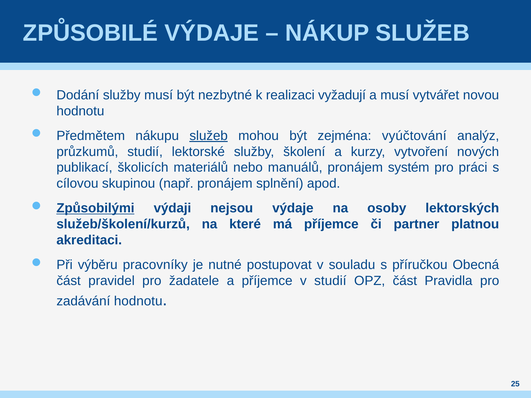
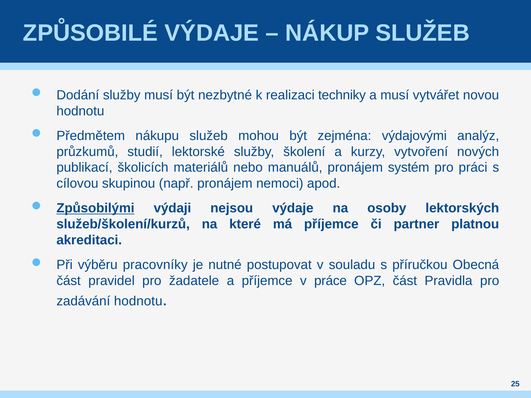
vyžadují: vyžadují -> techniky (342, 95)
služeb underline: present -> none (209, 136)
vyúčtování: vyúčtování -> výdajovými (414, 136)
splnění: splnění -> nemoci (280, 184)
v studií: studií -> práce (330, 281)
